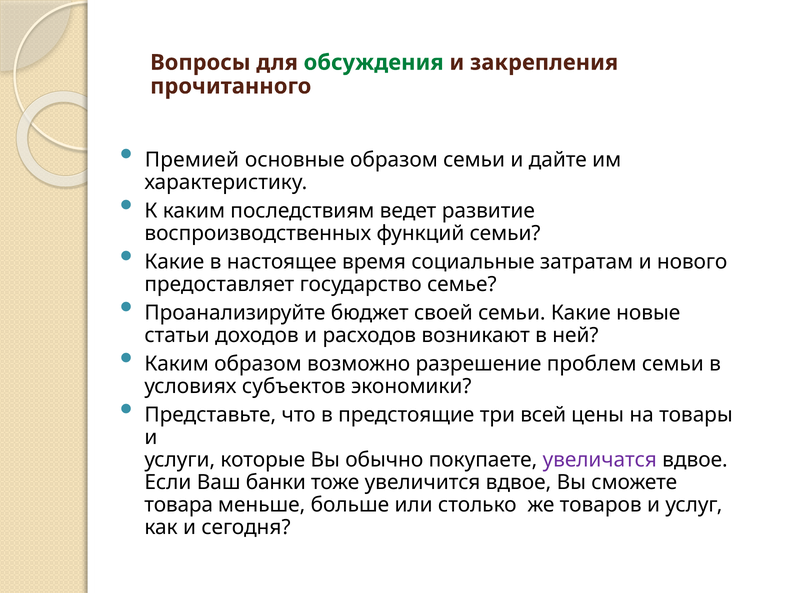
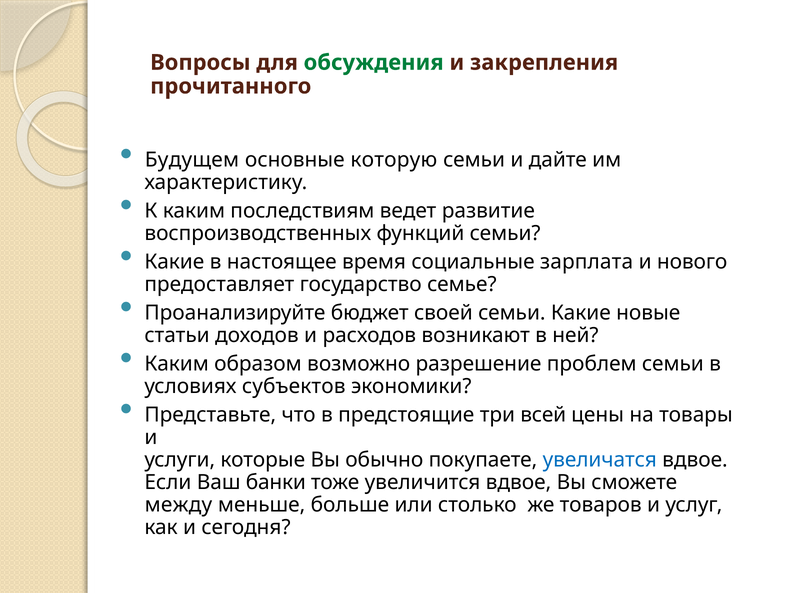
Премией: Премией -> Будущем (192, 160)
основные образом: образом -> которую (394, 160)
затратам: затратам -> зарплата (587, 262)
увеличатся colour: purple -> blue (600, 460)
товара: товара -> между (178, 505)
